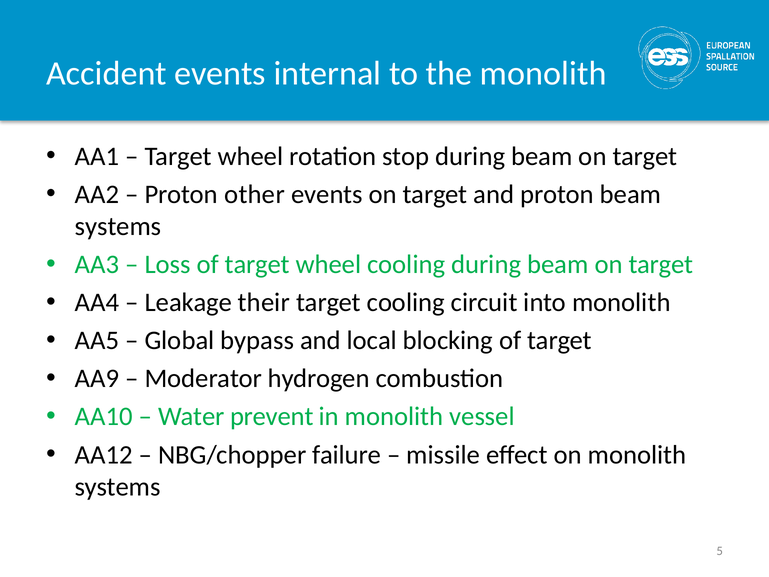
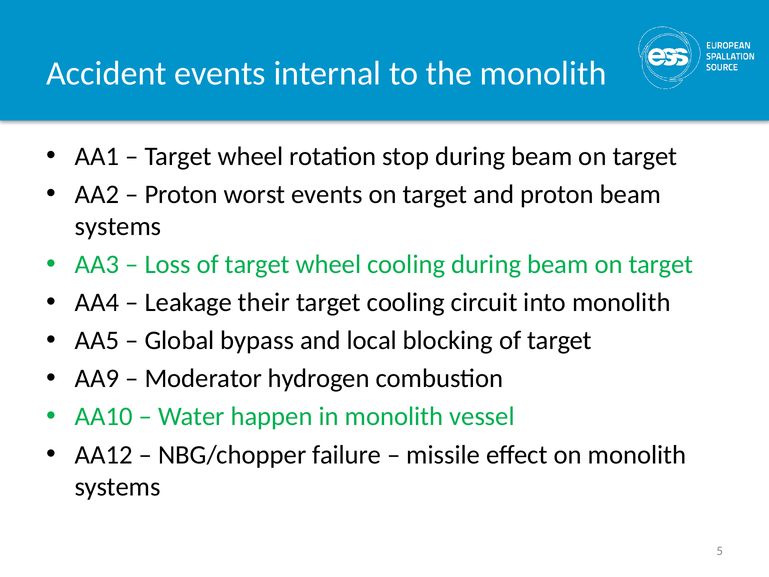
other: other -> worst (255, 194)
prevent: prevent -> happen (272, 416)
